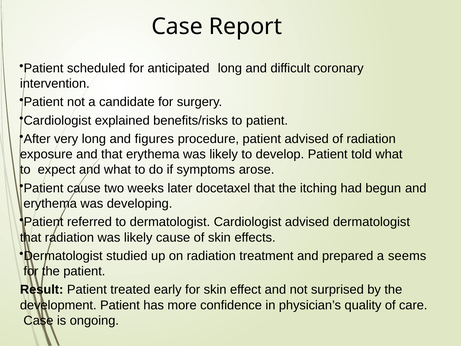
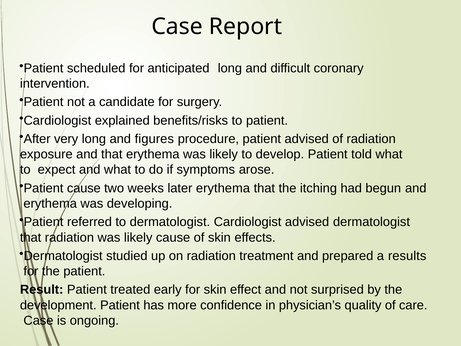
later docetaxel: docetaxel -> erythema (223, 188)
seems: seems -> results (407, 256)
